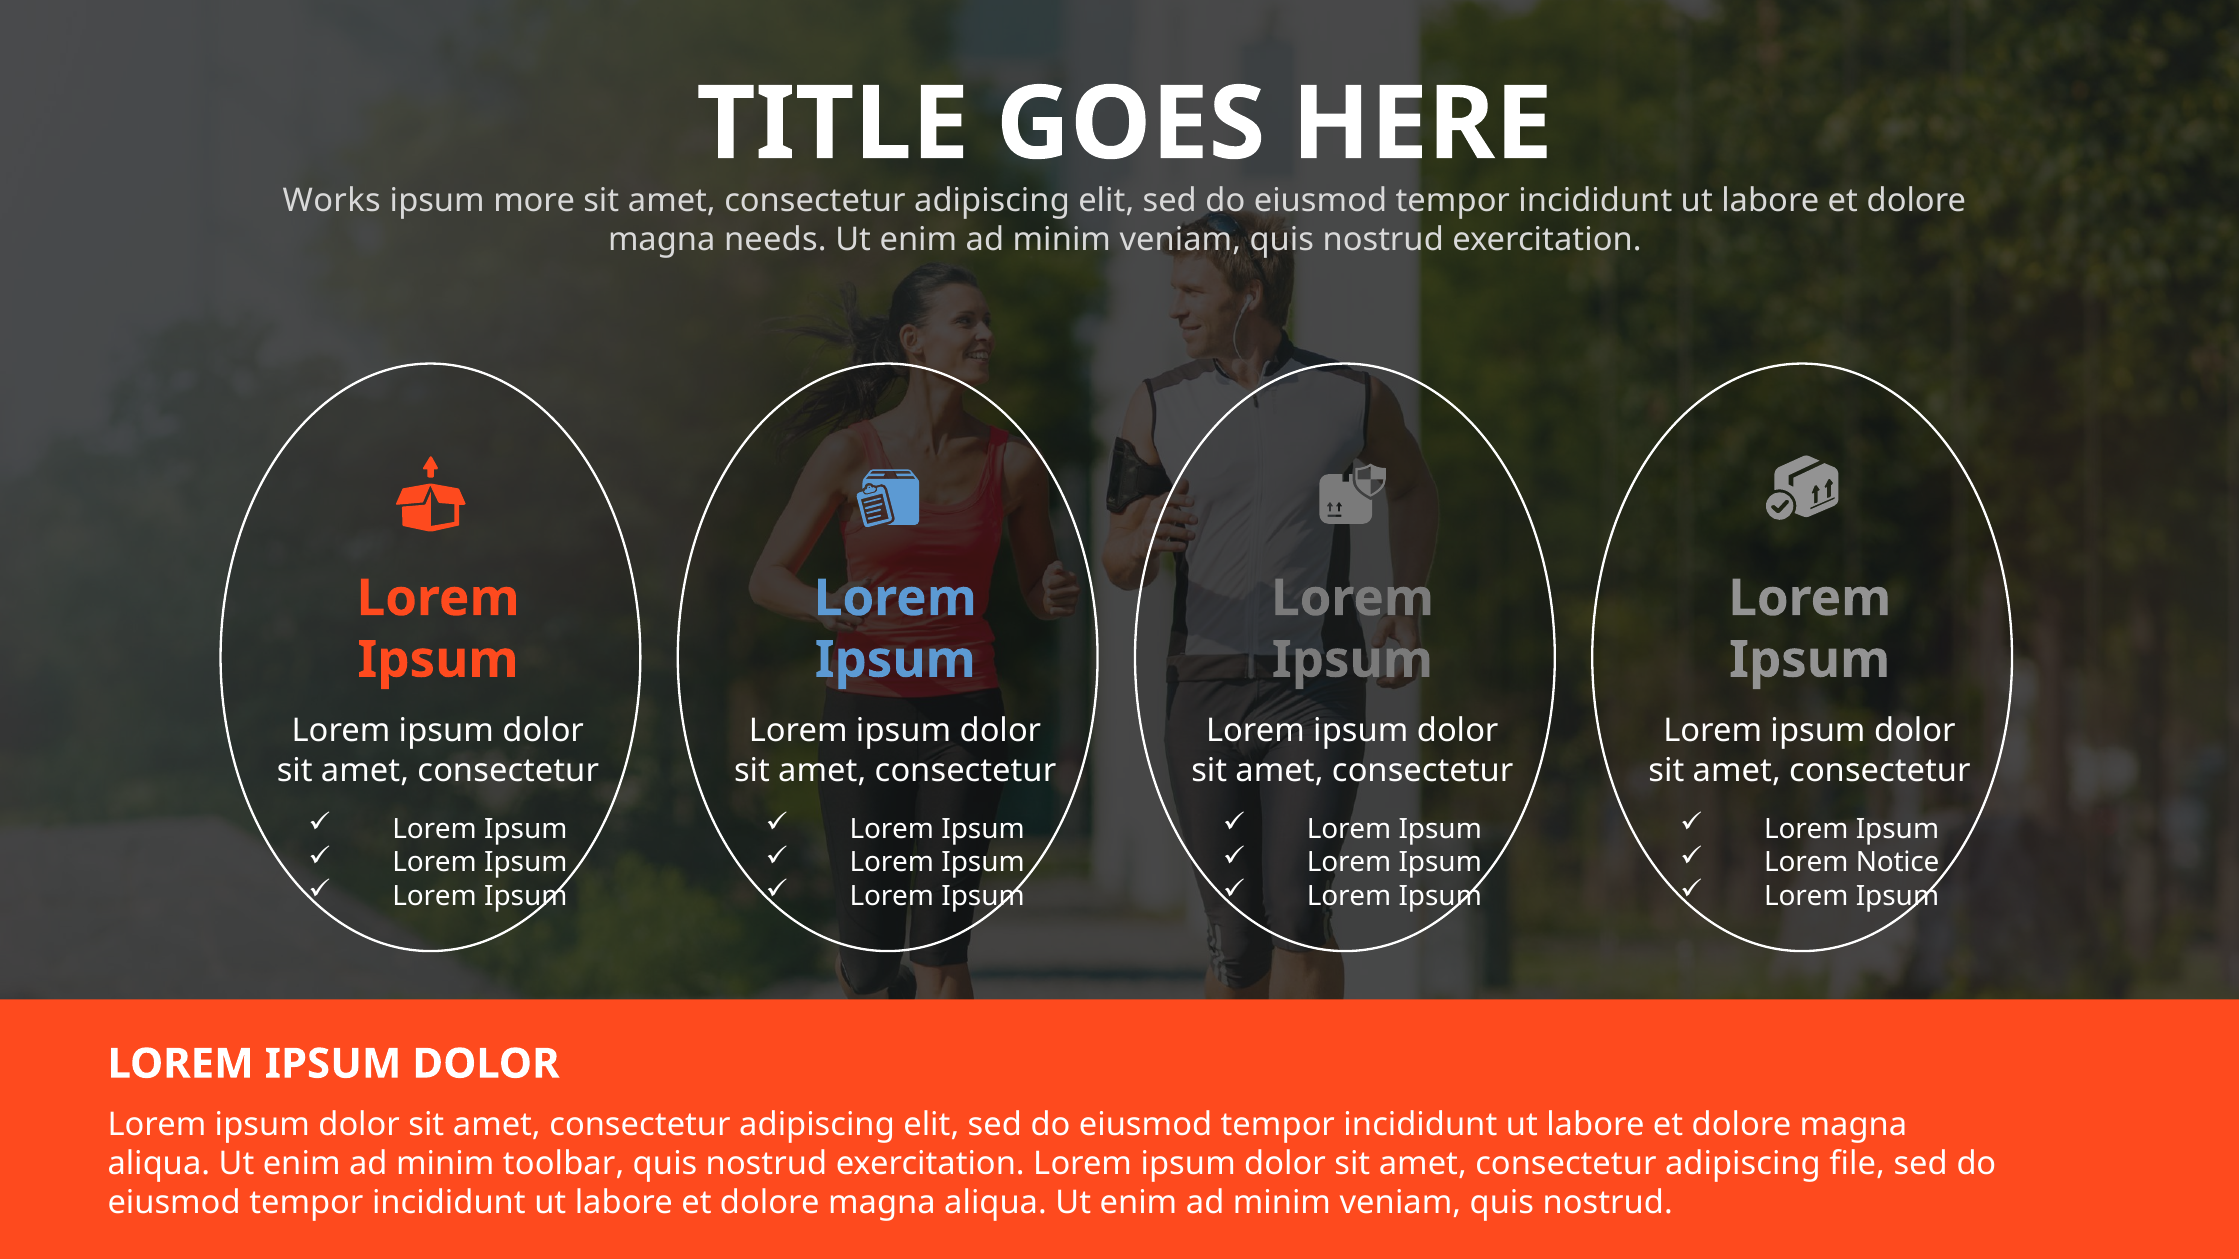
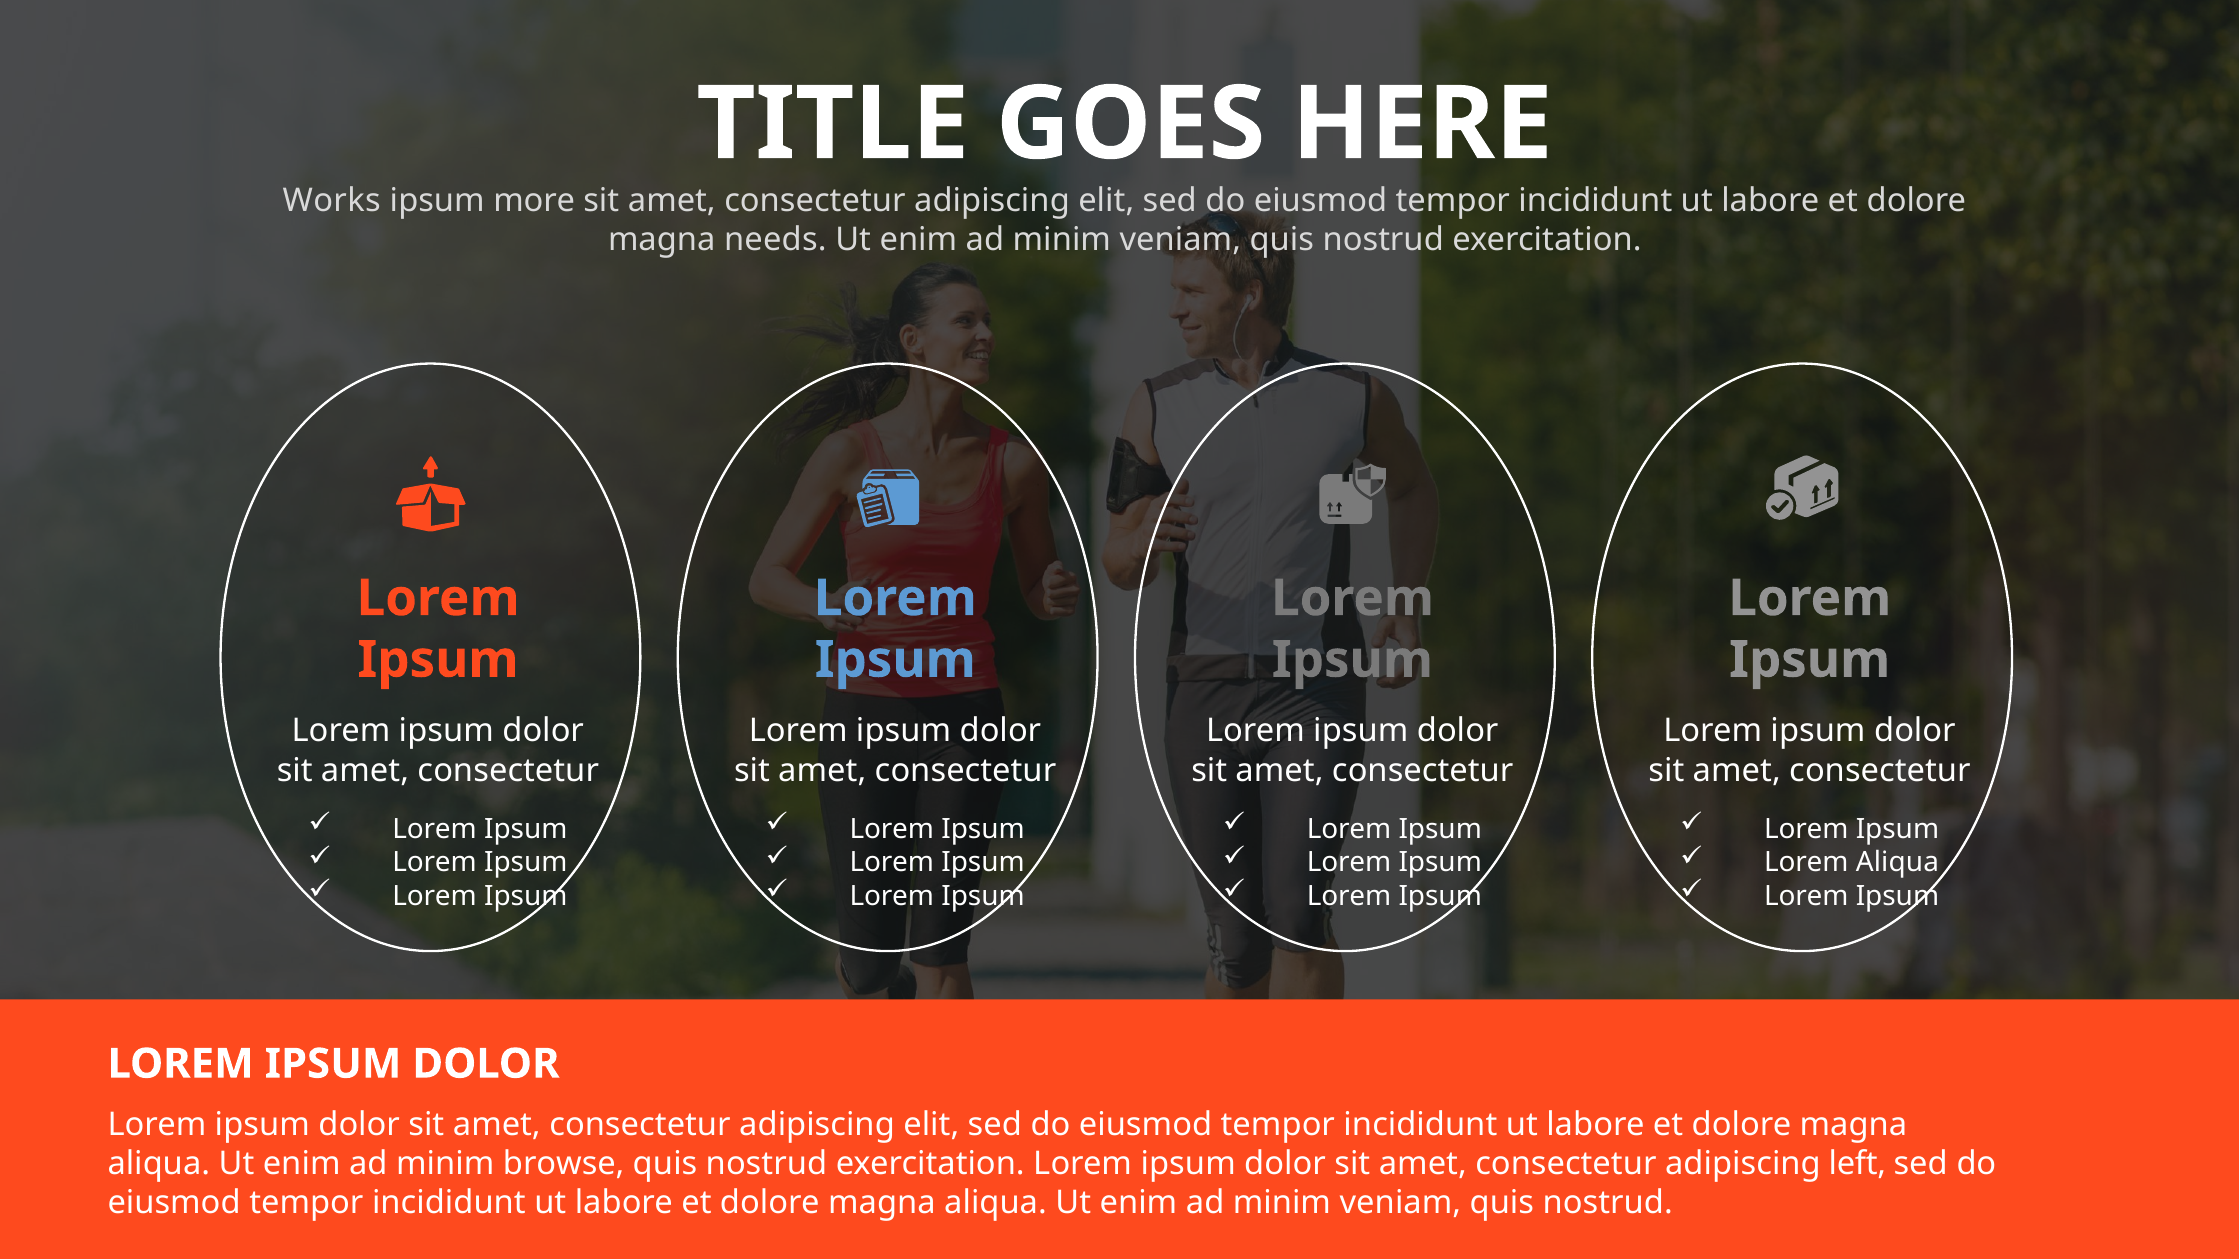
Lorem Notice: Notice -> Aliqua (1897, 863)
toolbar: toolbar -> browse (564, 1164)
file: file -> left (1857, 1164)
